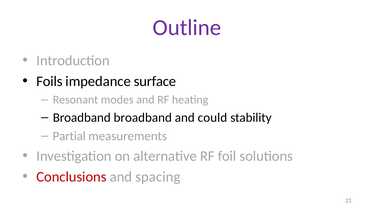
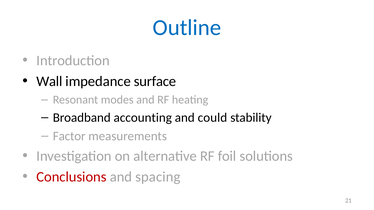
Outline colour: purple -> blue (187, 28)
Foils: Foils -> Wall (49, 81)
Broadband broadband: broadband -> accounting (143, 118)
Partial: Partial -> Factor (69, 136)
